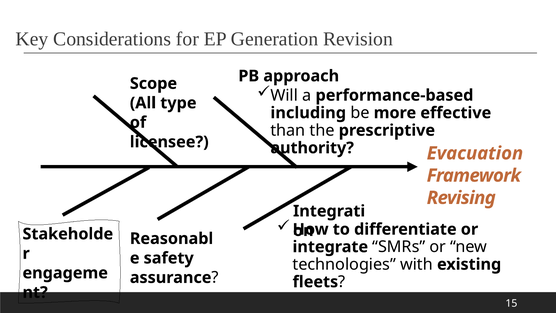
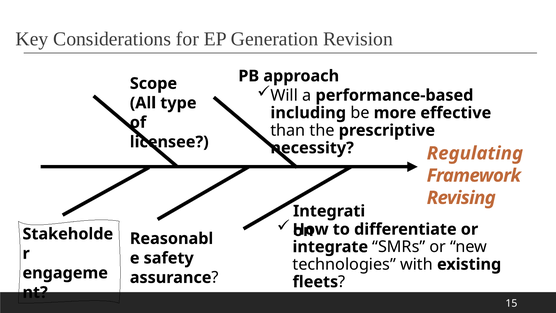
authority: authority -> necessity (312, 148)
Evacuation: Evacuation -> Regulating (475, 153)
